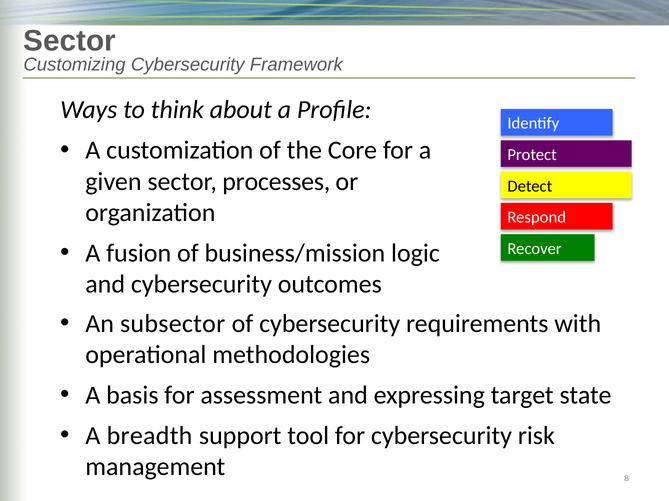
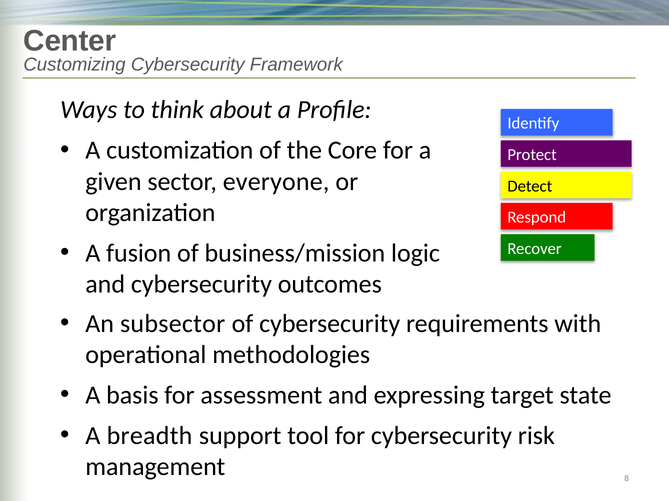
Sector: Sector -> Center (70, 41)
processes: processes -> everyone (276, 182)
